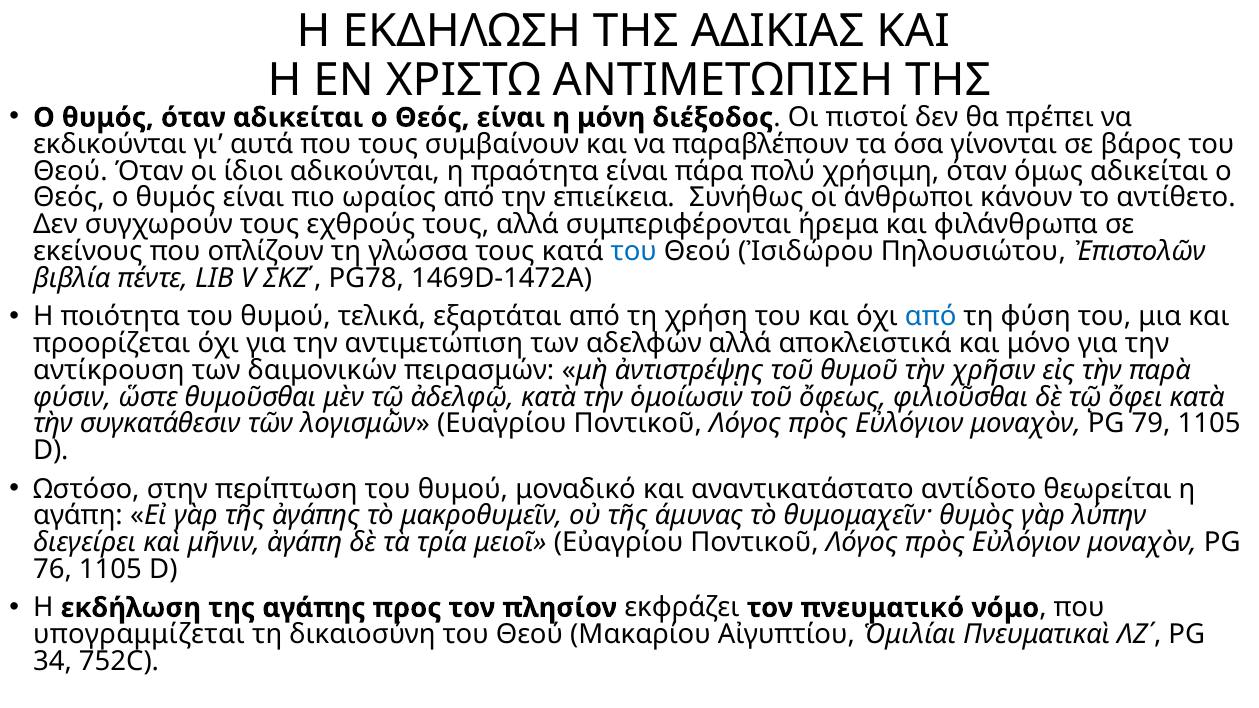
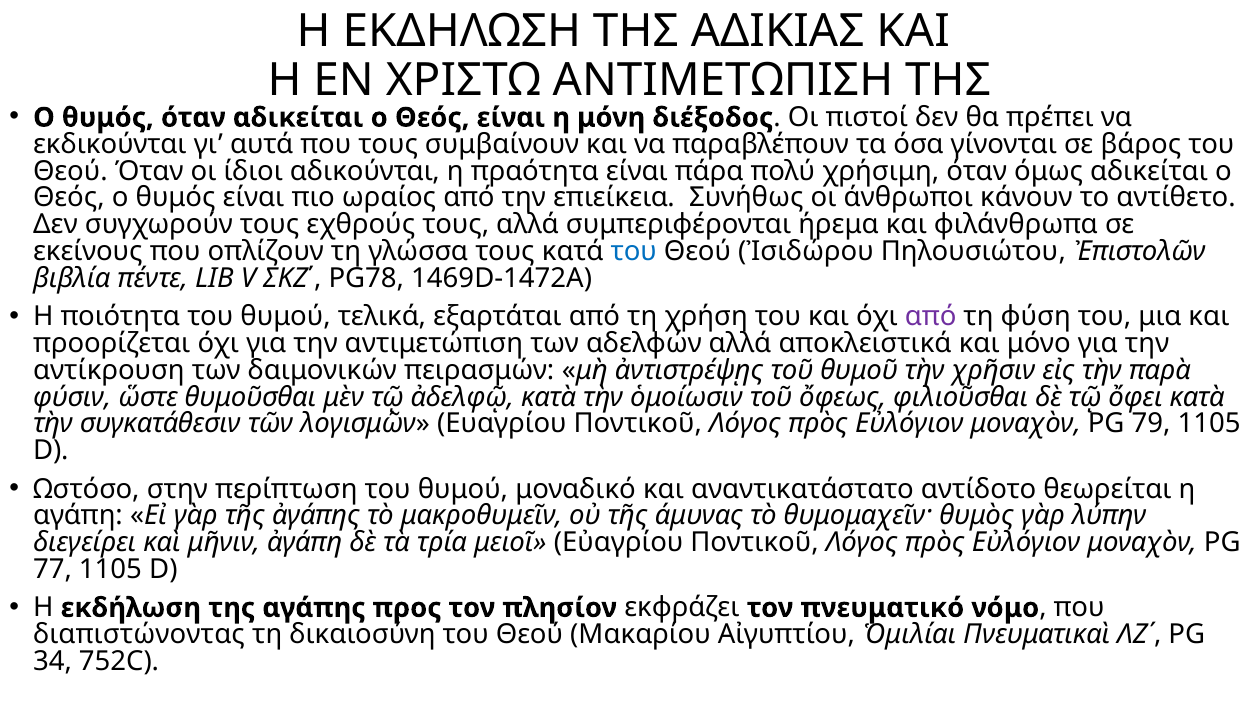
από colour: blue -> purple (931, 317)
76: 76 -> 77 (52, 569)
υπογραμμίζεται: υπογραμμίζεται -> διαπιστώνοντας (139, 635)
